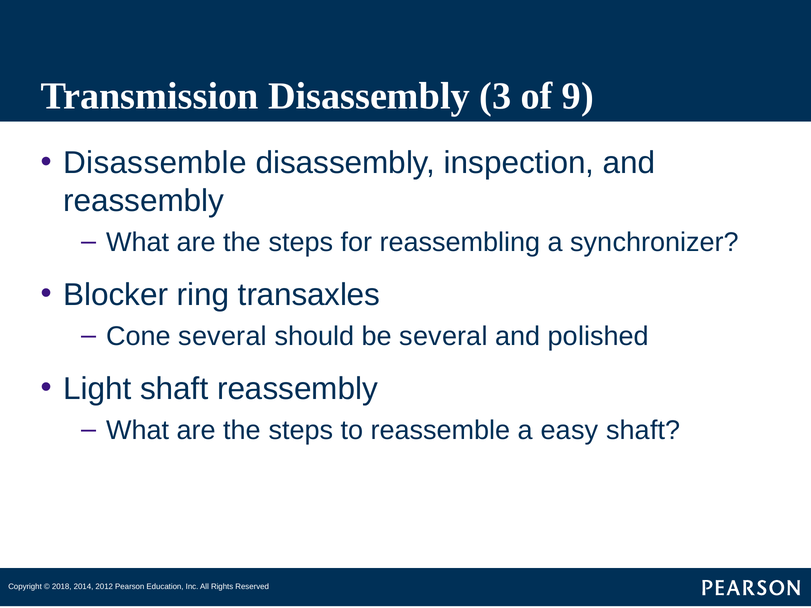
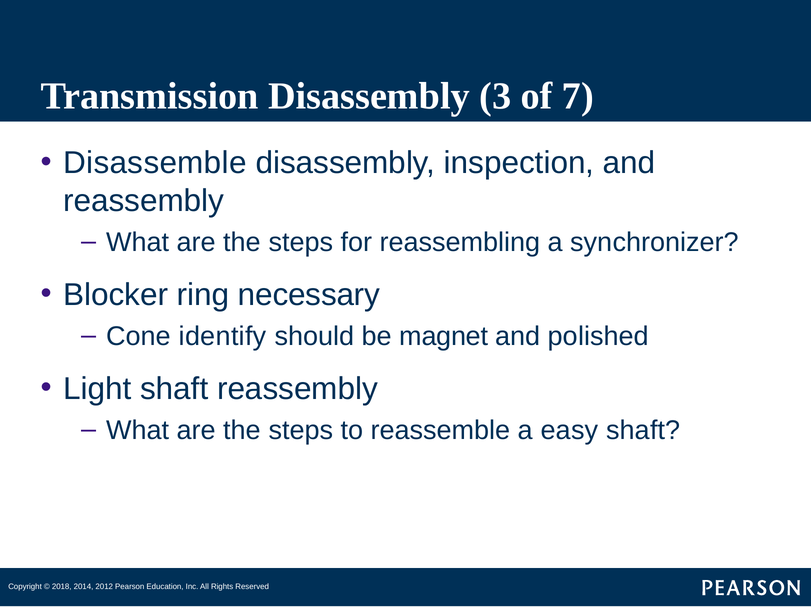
9: 9 -> 7 (578, 96)
transaxles: transaxles -> necessary (309, 295)
Cone several: several -> identify (223, 337)
be several: several -> magnet (444, 337)
